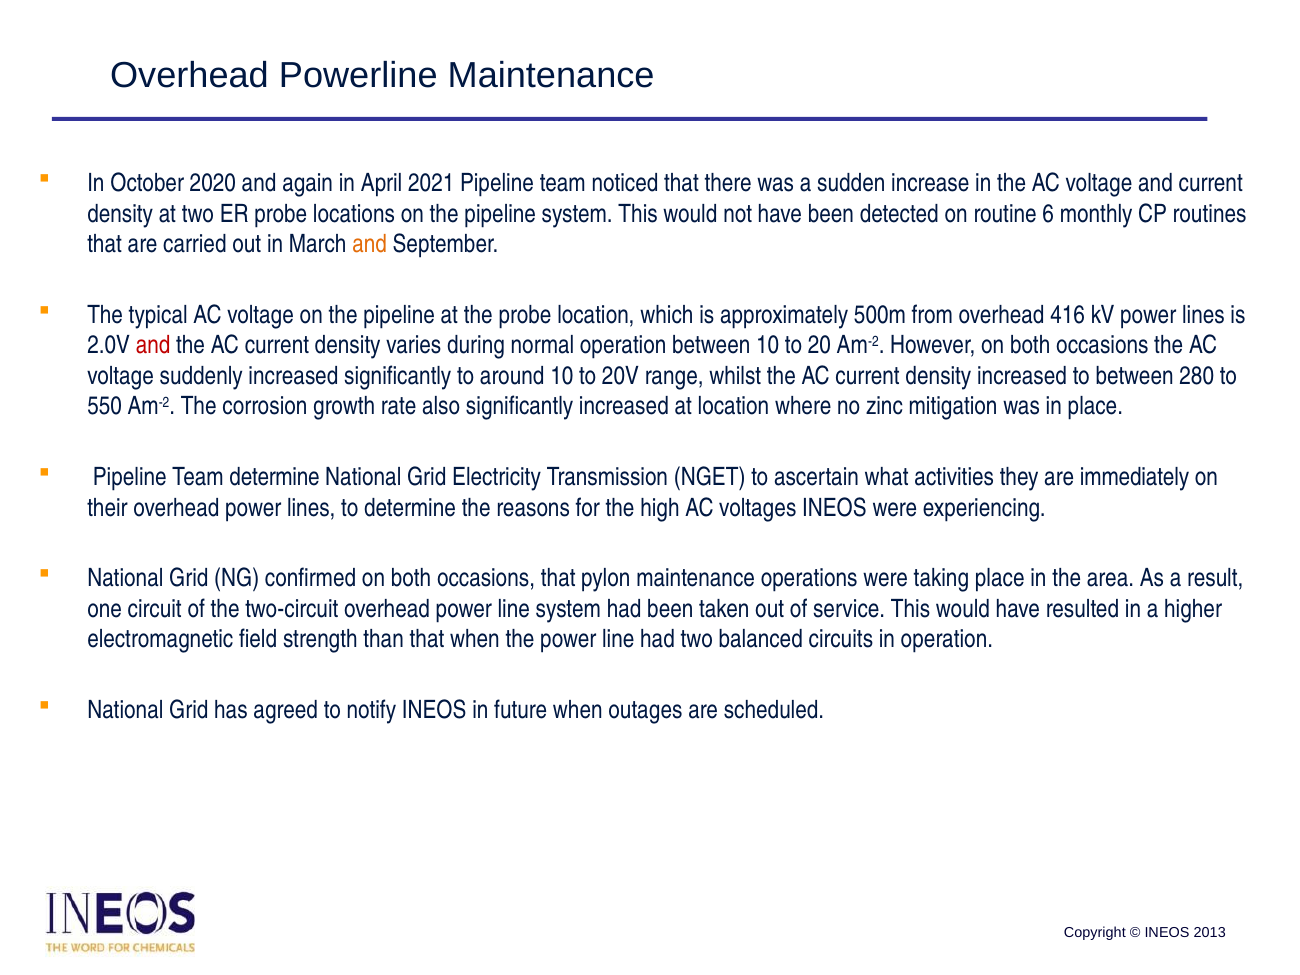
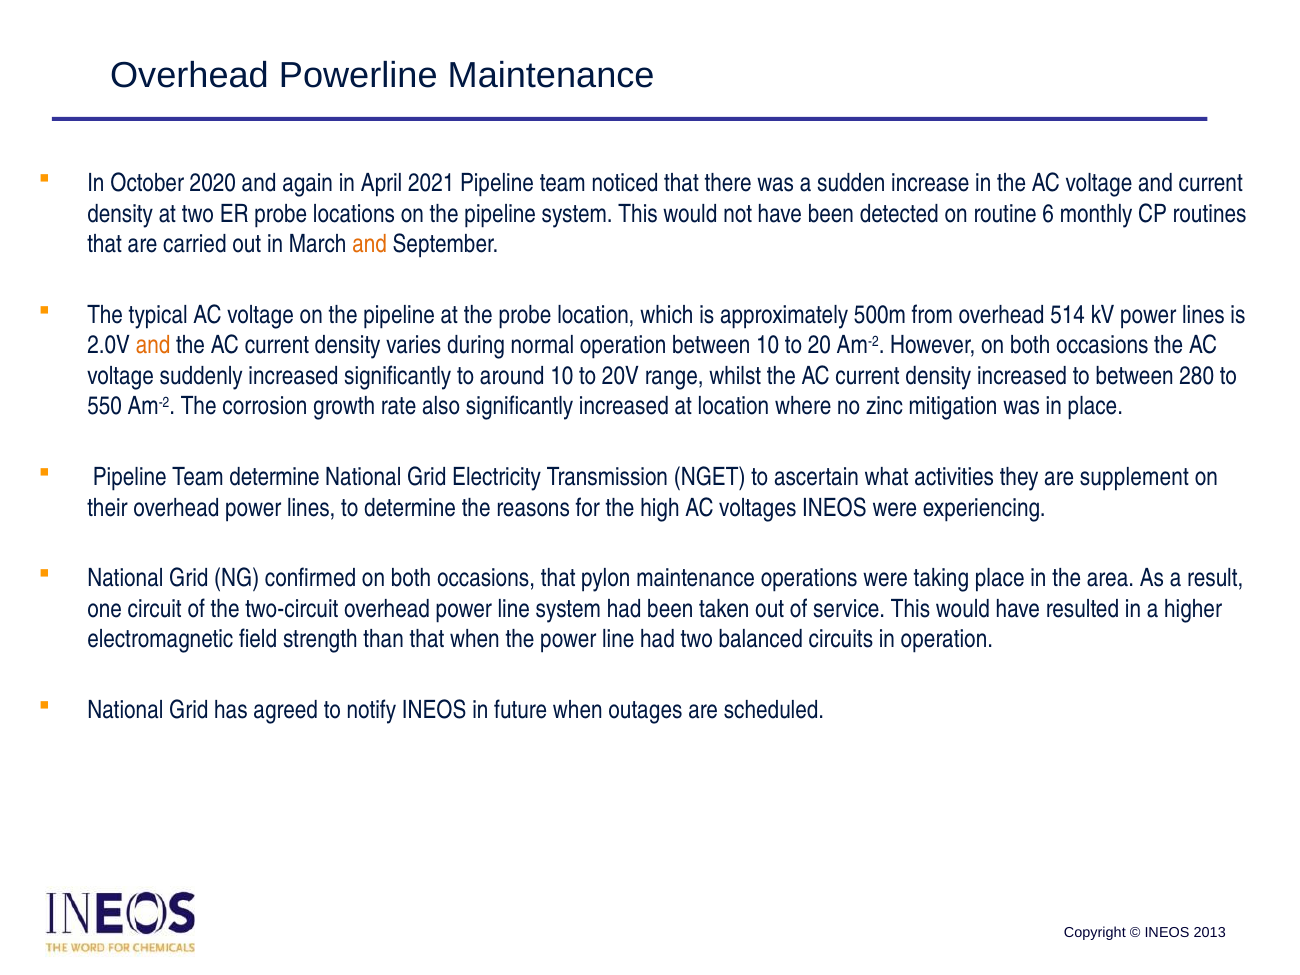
416: 416 -> 514 (1068, 315)
and colour: red -> orange (153, 346)
immediately: immediately -> supplement (1134, 477)
